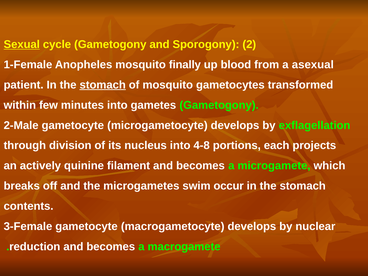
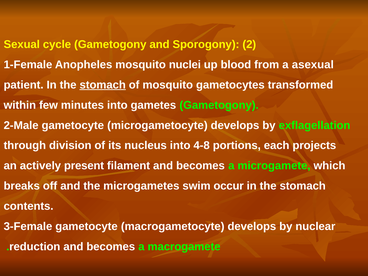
Sexual underline: present -> none (22, 44)
finally: finally -> nuclei (185, 65)
quinine: quinine -> present (84, 166)
